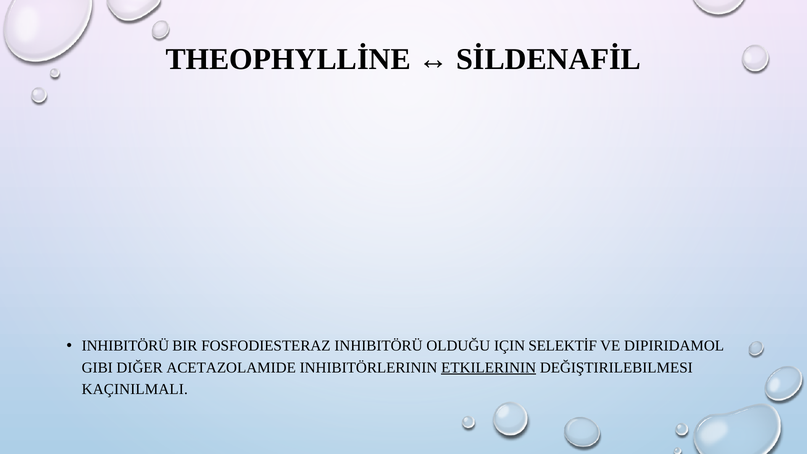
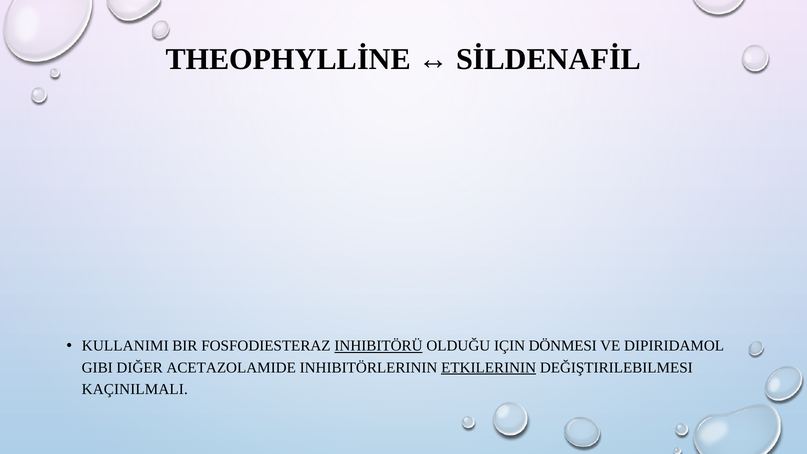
INHIBITÖRÜ: INHIBITÖRÜ -> KULLANIMI (125, 346)
INHIBITÖRÜ underline: none -> present (379, 346)
SELEKTİF: SELEKTİF -> DÖNMESI (563, 346)
